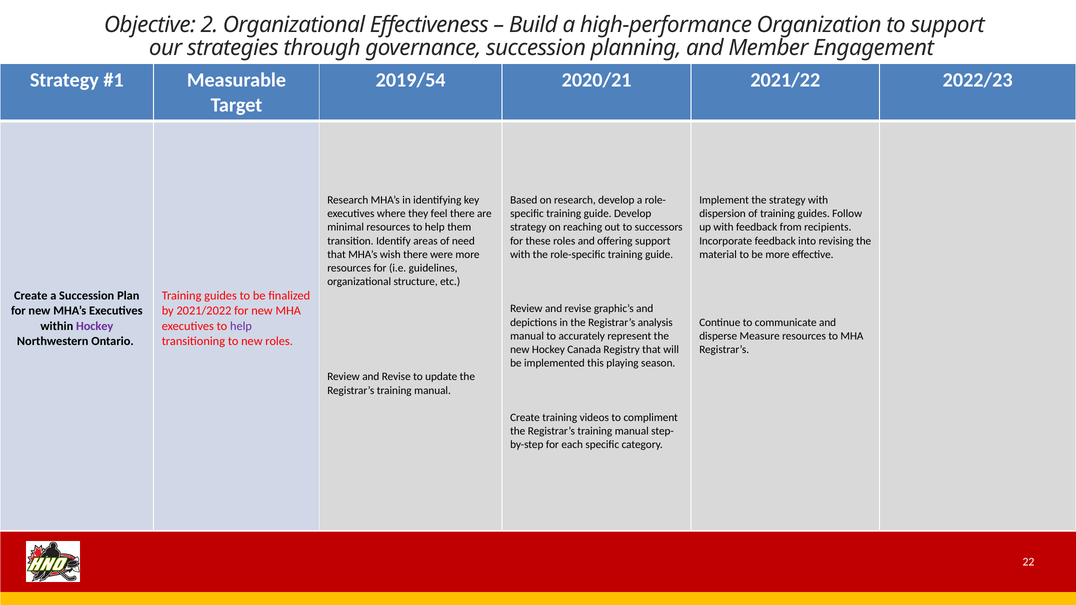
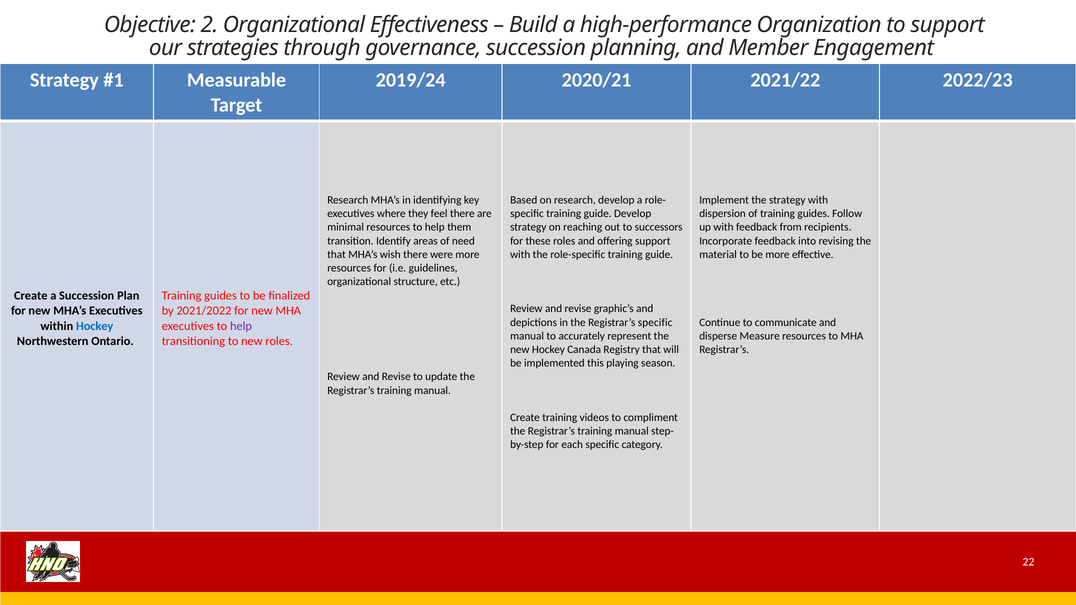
2019/54: 2019/54 -> 2019/24 (411, 80)
Registrar’s analysis: analysis -> specific (655, 322)
Hockey colour: purple -> blue (95, 326)
